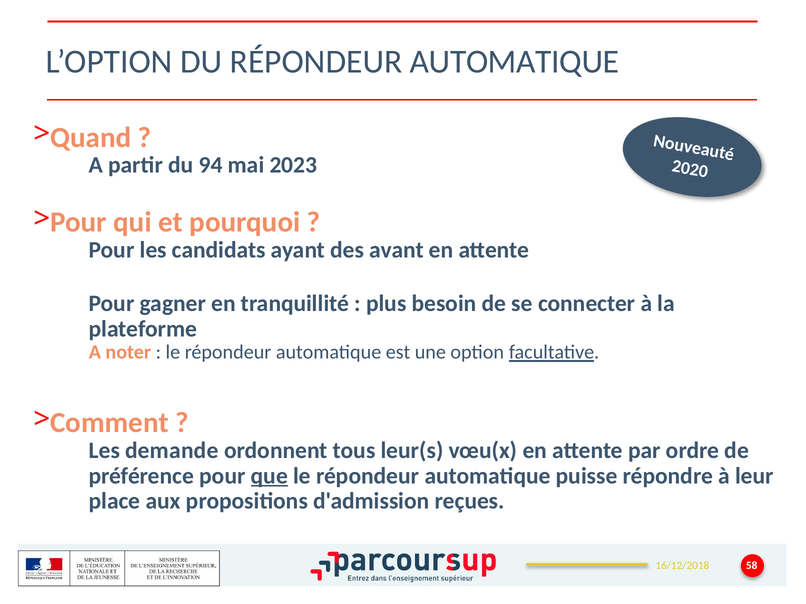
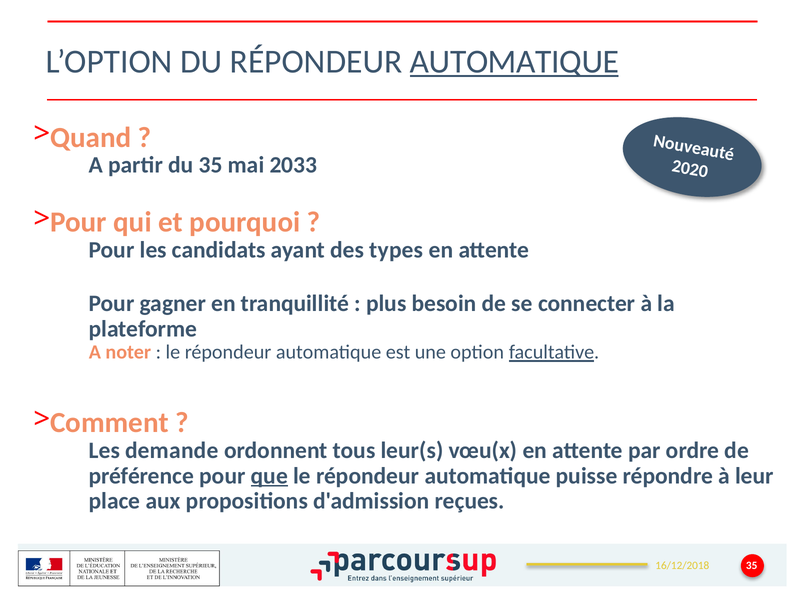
AUTOMATIQUE underline: none -> present (514, 61)
du 94: 94 -> 35 (211, 165)
2023: 2023 -> 2033 (293, 165)
avant: avant -> types (396, 250)
58: 58 -> 35 (752, 566)
